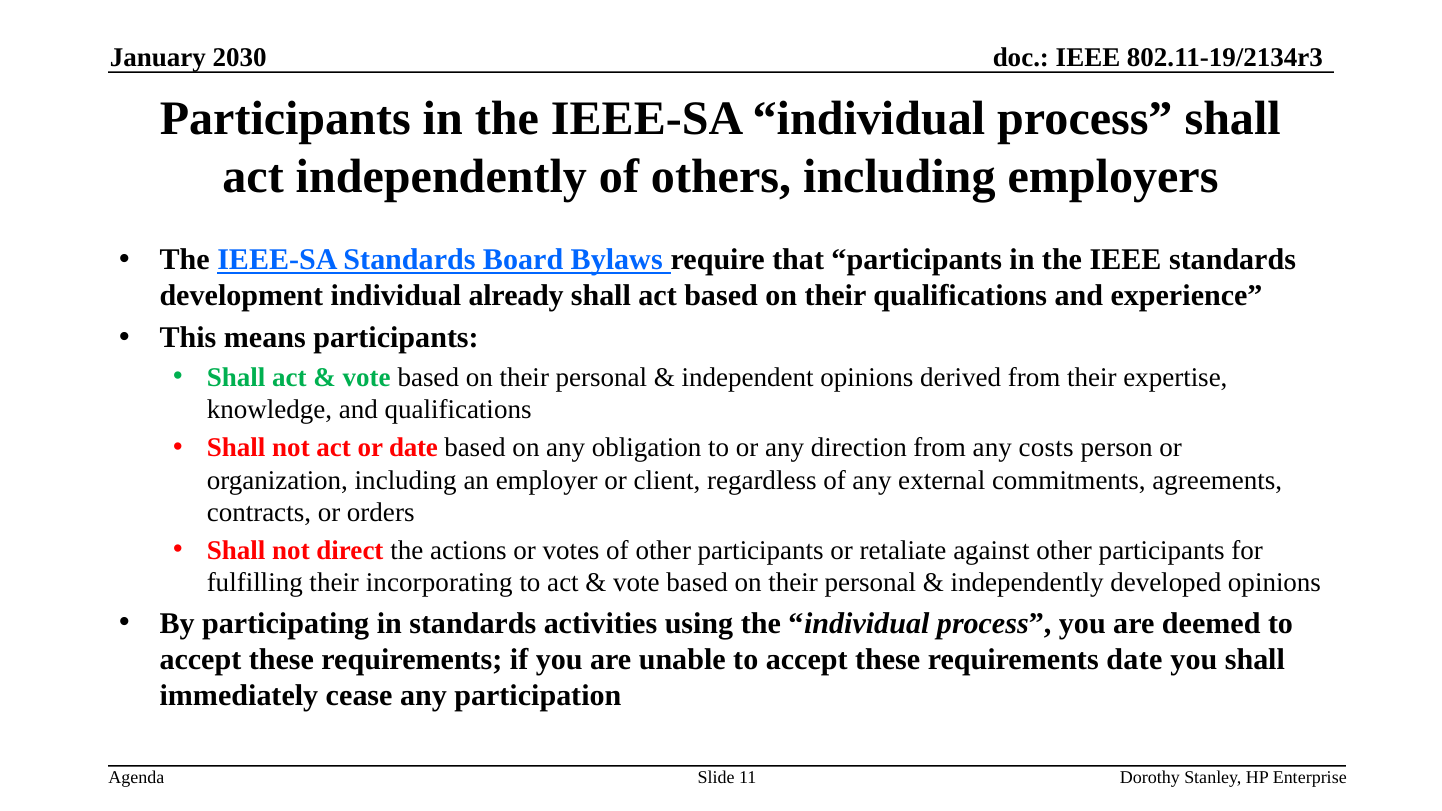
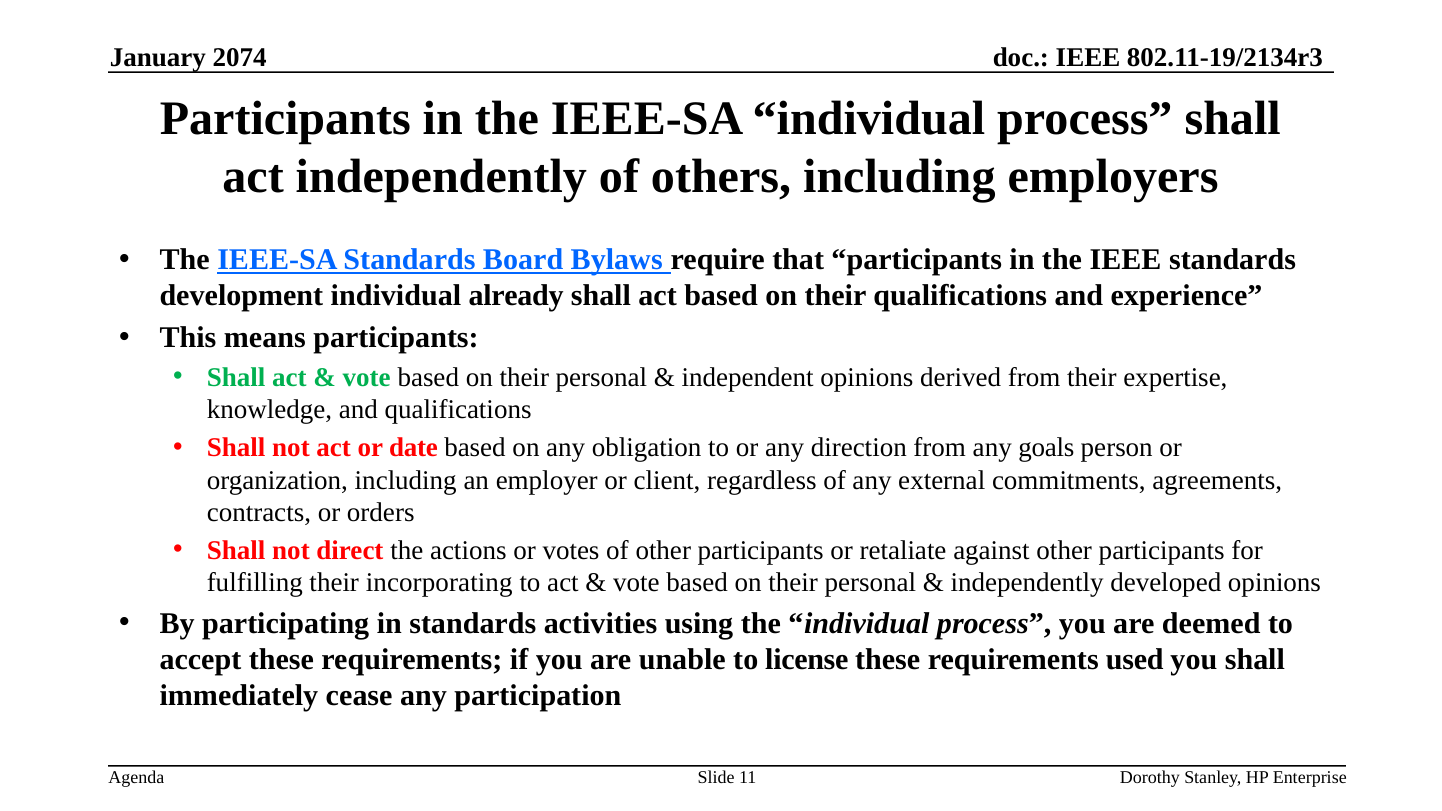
2030: 2030 -> 2074 (240, 57)
costs: costs -> goals (1046, 448)
unable to accept: accept -> license (807, 659)
requirements date: date -> used (1135, 659)
